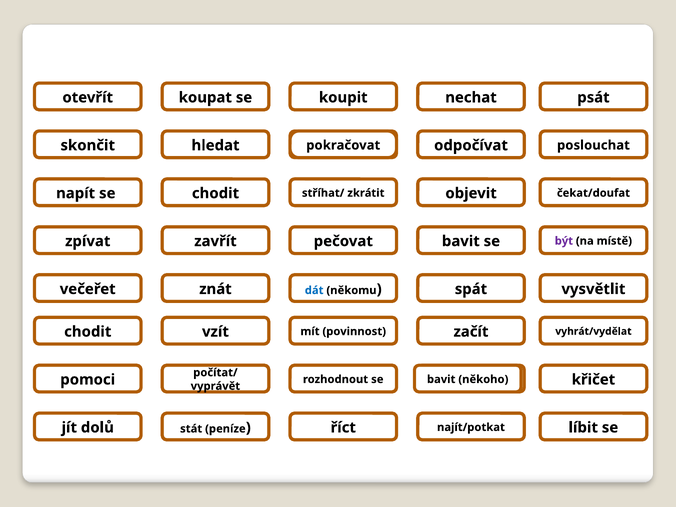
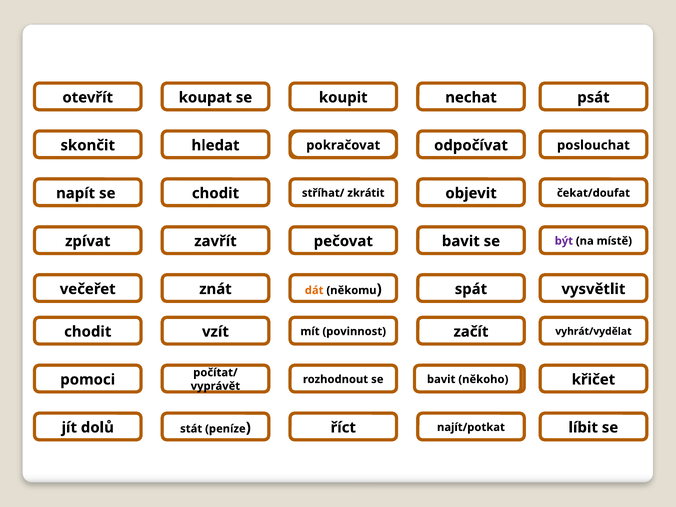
dát colour: blue -> orange (314, 290)
